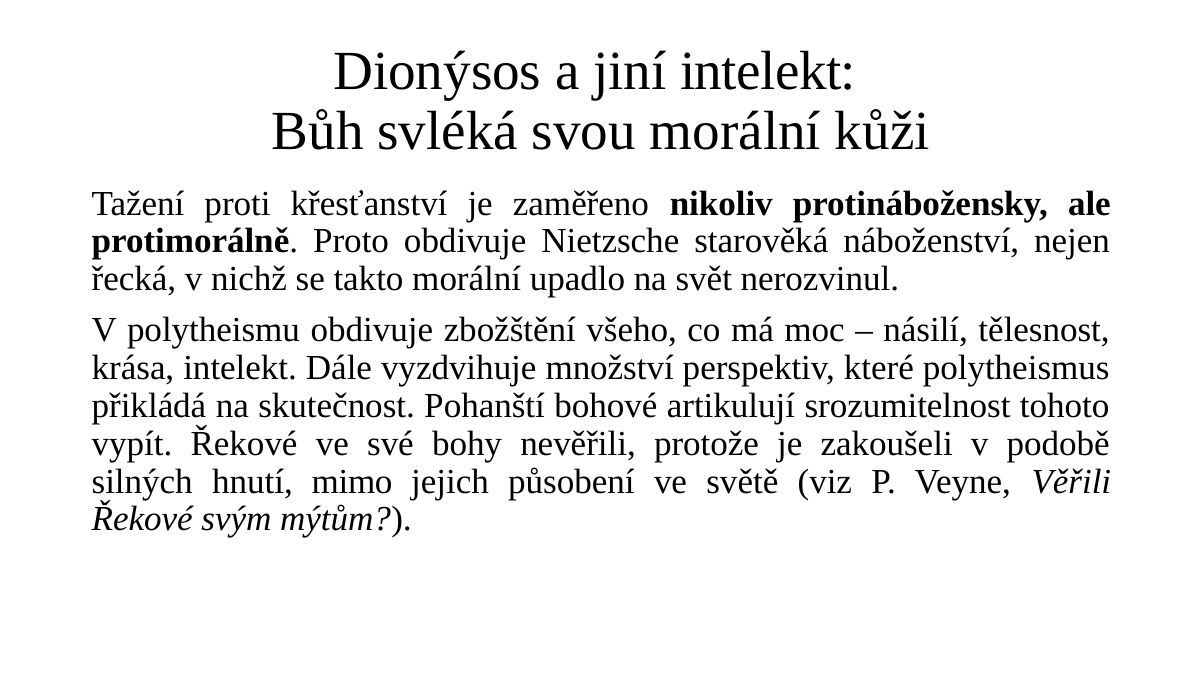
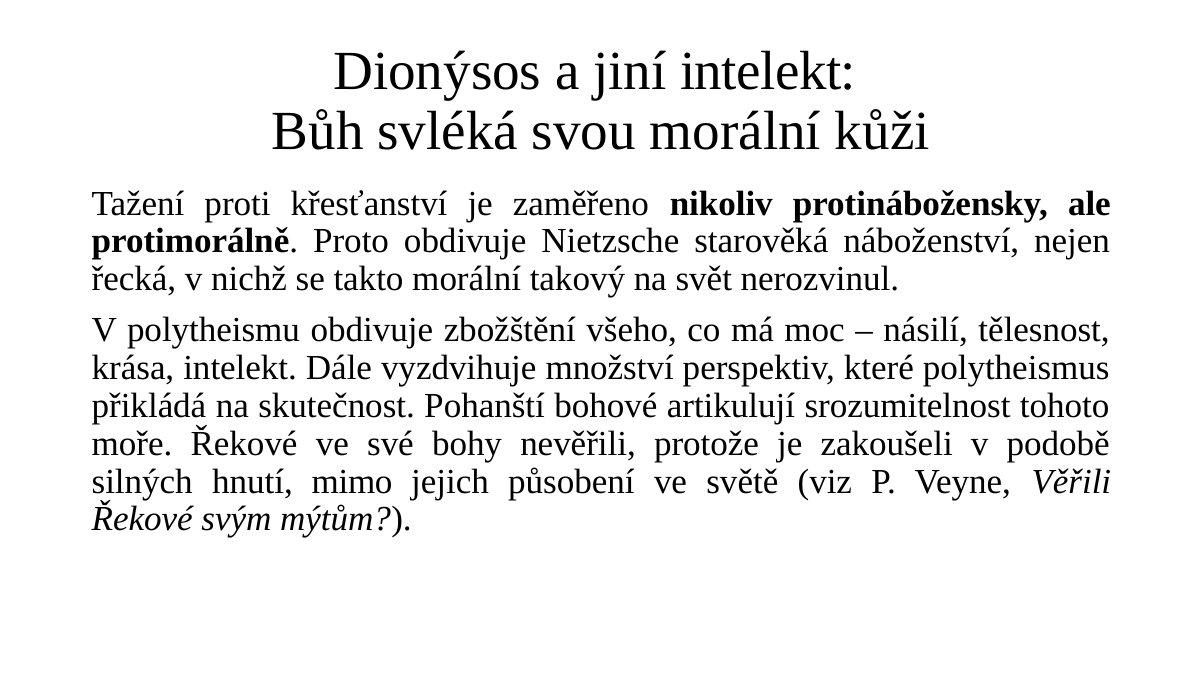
upadlo: upadlo -> takový (577, 279)
vypít: vypít -> moře (132, 443)
